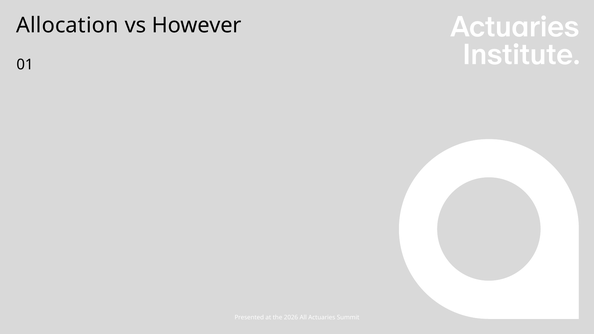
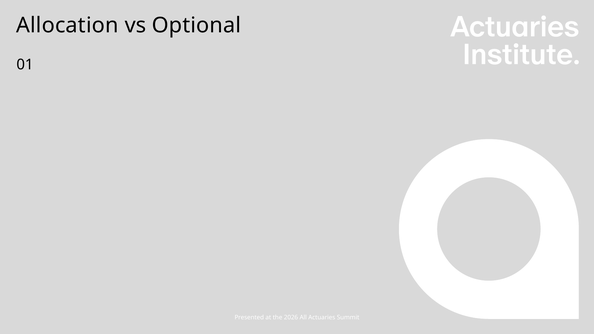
However: However -> Optional (196, 26)
